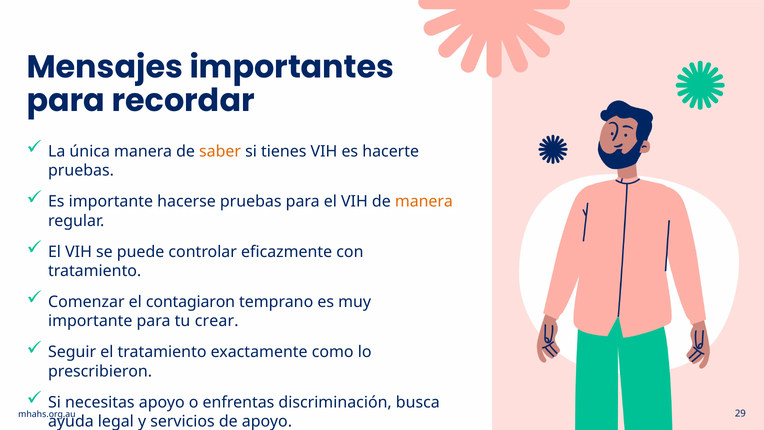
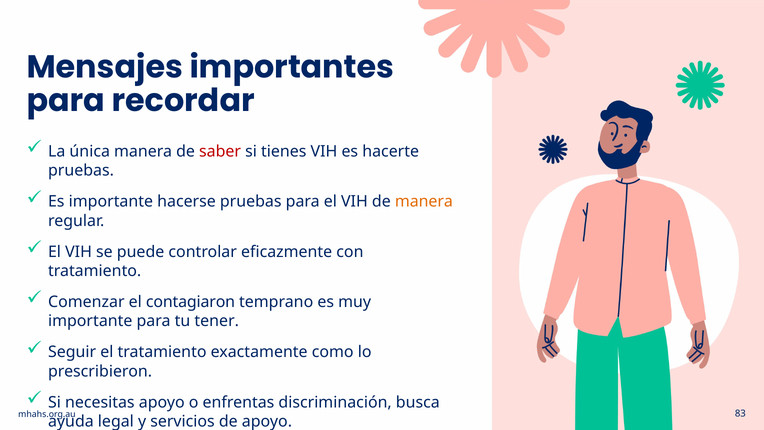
saber colour: orange -> red (220, 151)
crear: crear -> tener (217, 321)
29: 29 -> 83 (740, 414)
